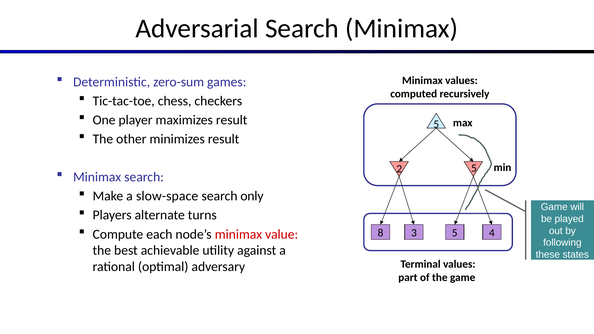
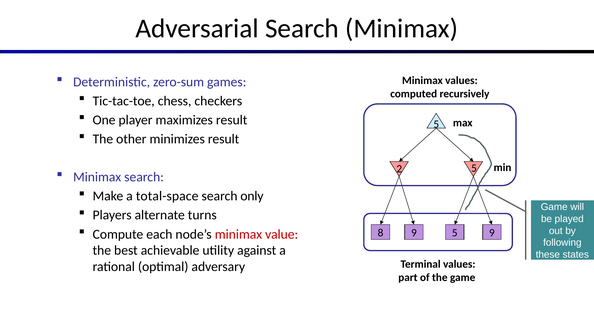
slow-space: slow-space -> total-space (167, 196)
8 3: 3 -> 9 (414, 233)
5 4: 4 -> 9 (492, 233)
